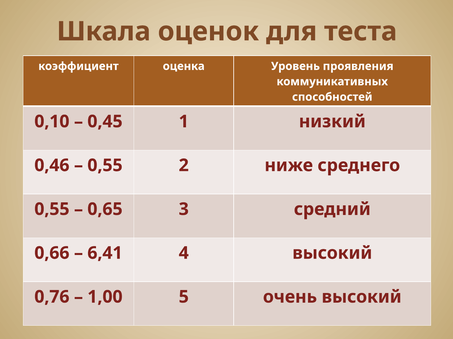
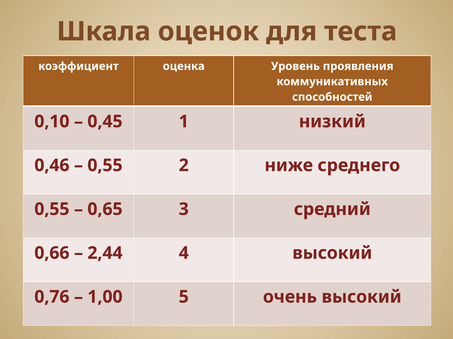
6,41: 6,41 -> 2,44 (105, 254)
